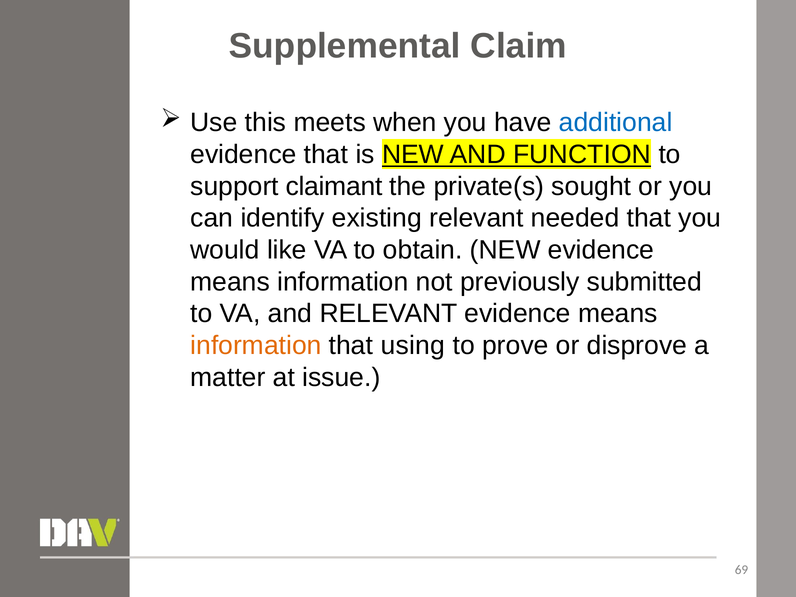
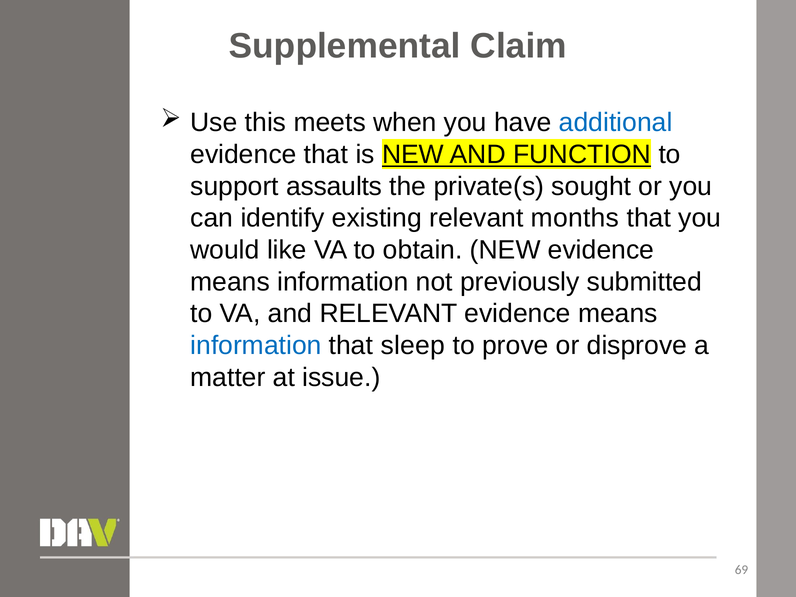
claimant: claimant -> assaults (334, 186)
needed: needed -> months (575, 218)
information colour: orange -> blue (256, 345)
using: using -> sleep (413, 345)
